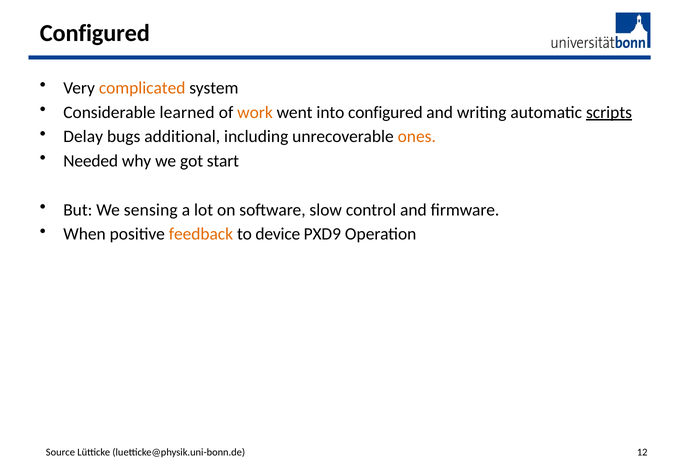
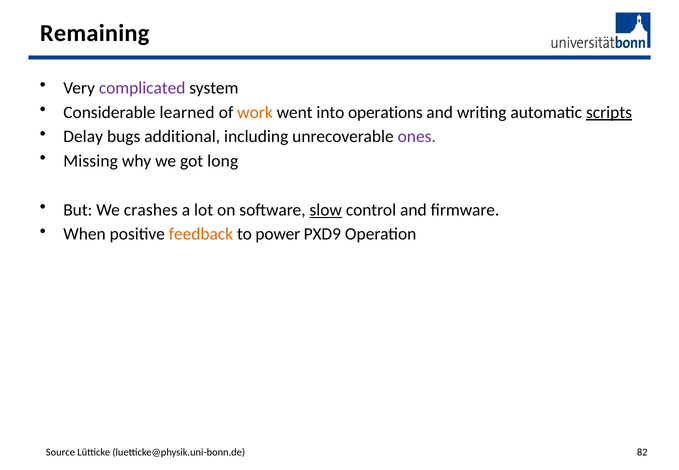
Configured: Configured -> Remaining (95, 33)
complicated colour: orange -> purple (142, 88)
into configured: configured -> operations (385, 112)
ones colour: orange -> purple (417, 137)
Needed: Needed -> Missing (91, 161)
start: start -> long (223, 161)
sensing: sensing -> crashes (151, 210)
slow underline: none -> present (326, 210)
device: device -> power (278, 234)
12: 12 -> 82 (642, 452)
